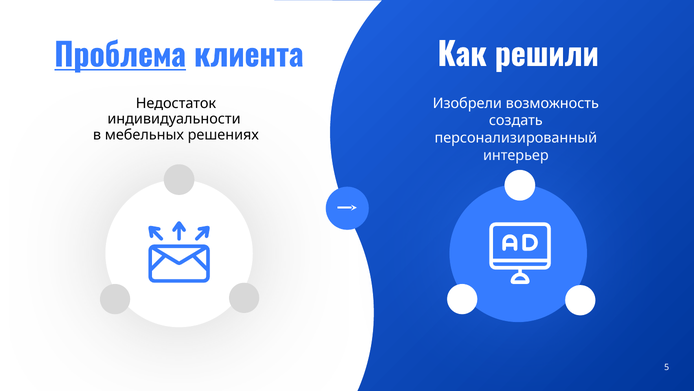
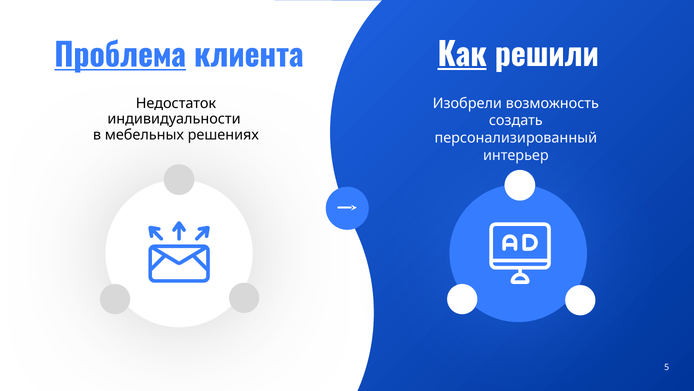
Как underline: none -> present (462, 55)
